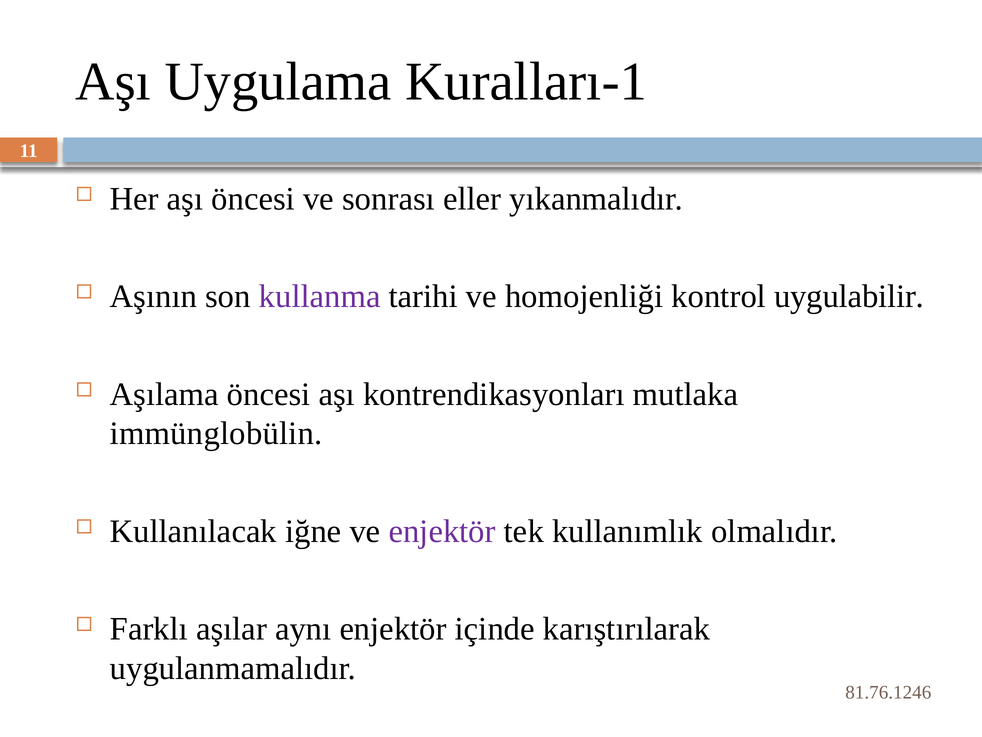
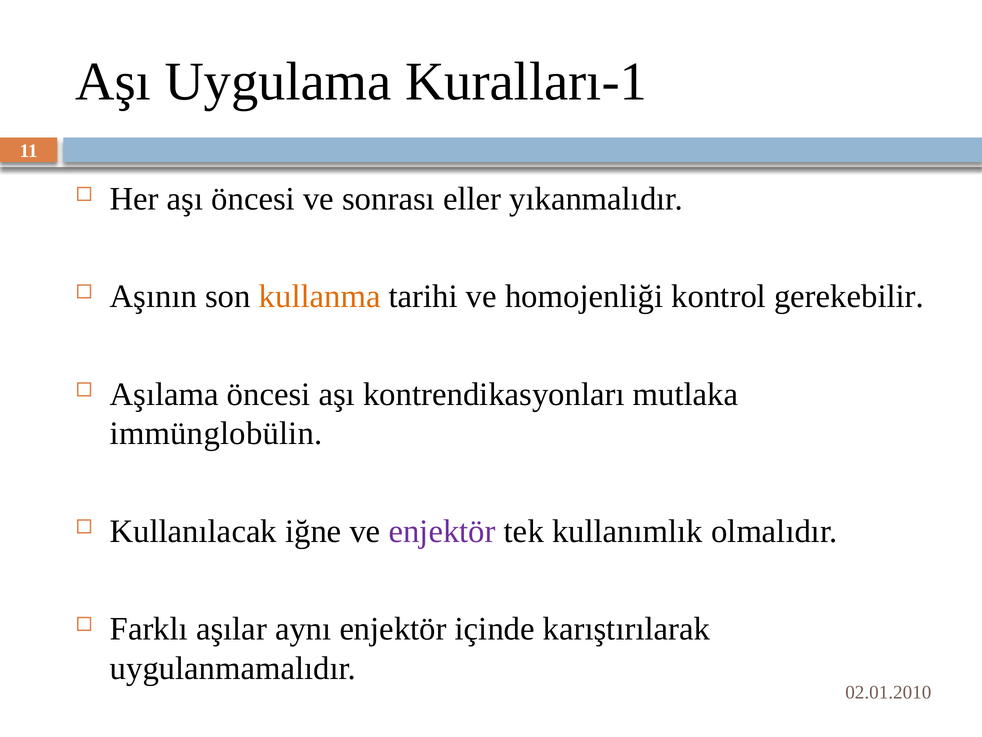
kullanma colour: purple -> orange (320, 296)
uygulabilir: uygulabilir -> gerekebilir (849, 296)
81.76.1246: 81.76.1246 -> 02.01.2010 (888, 692)
